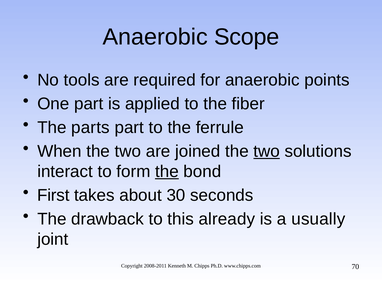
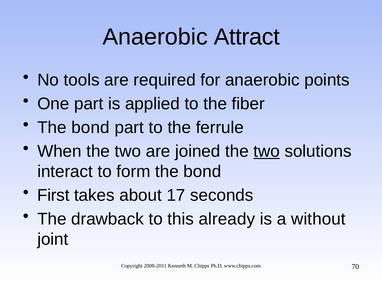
Scope: Scope -> Attract (247, 37)
parts: parts -> bond (90, 128)
the underline: present -> none (167, 172)
30: 30 -> 17 (176, 196)
usually: usually -> without (318, 219)
